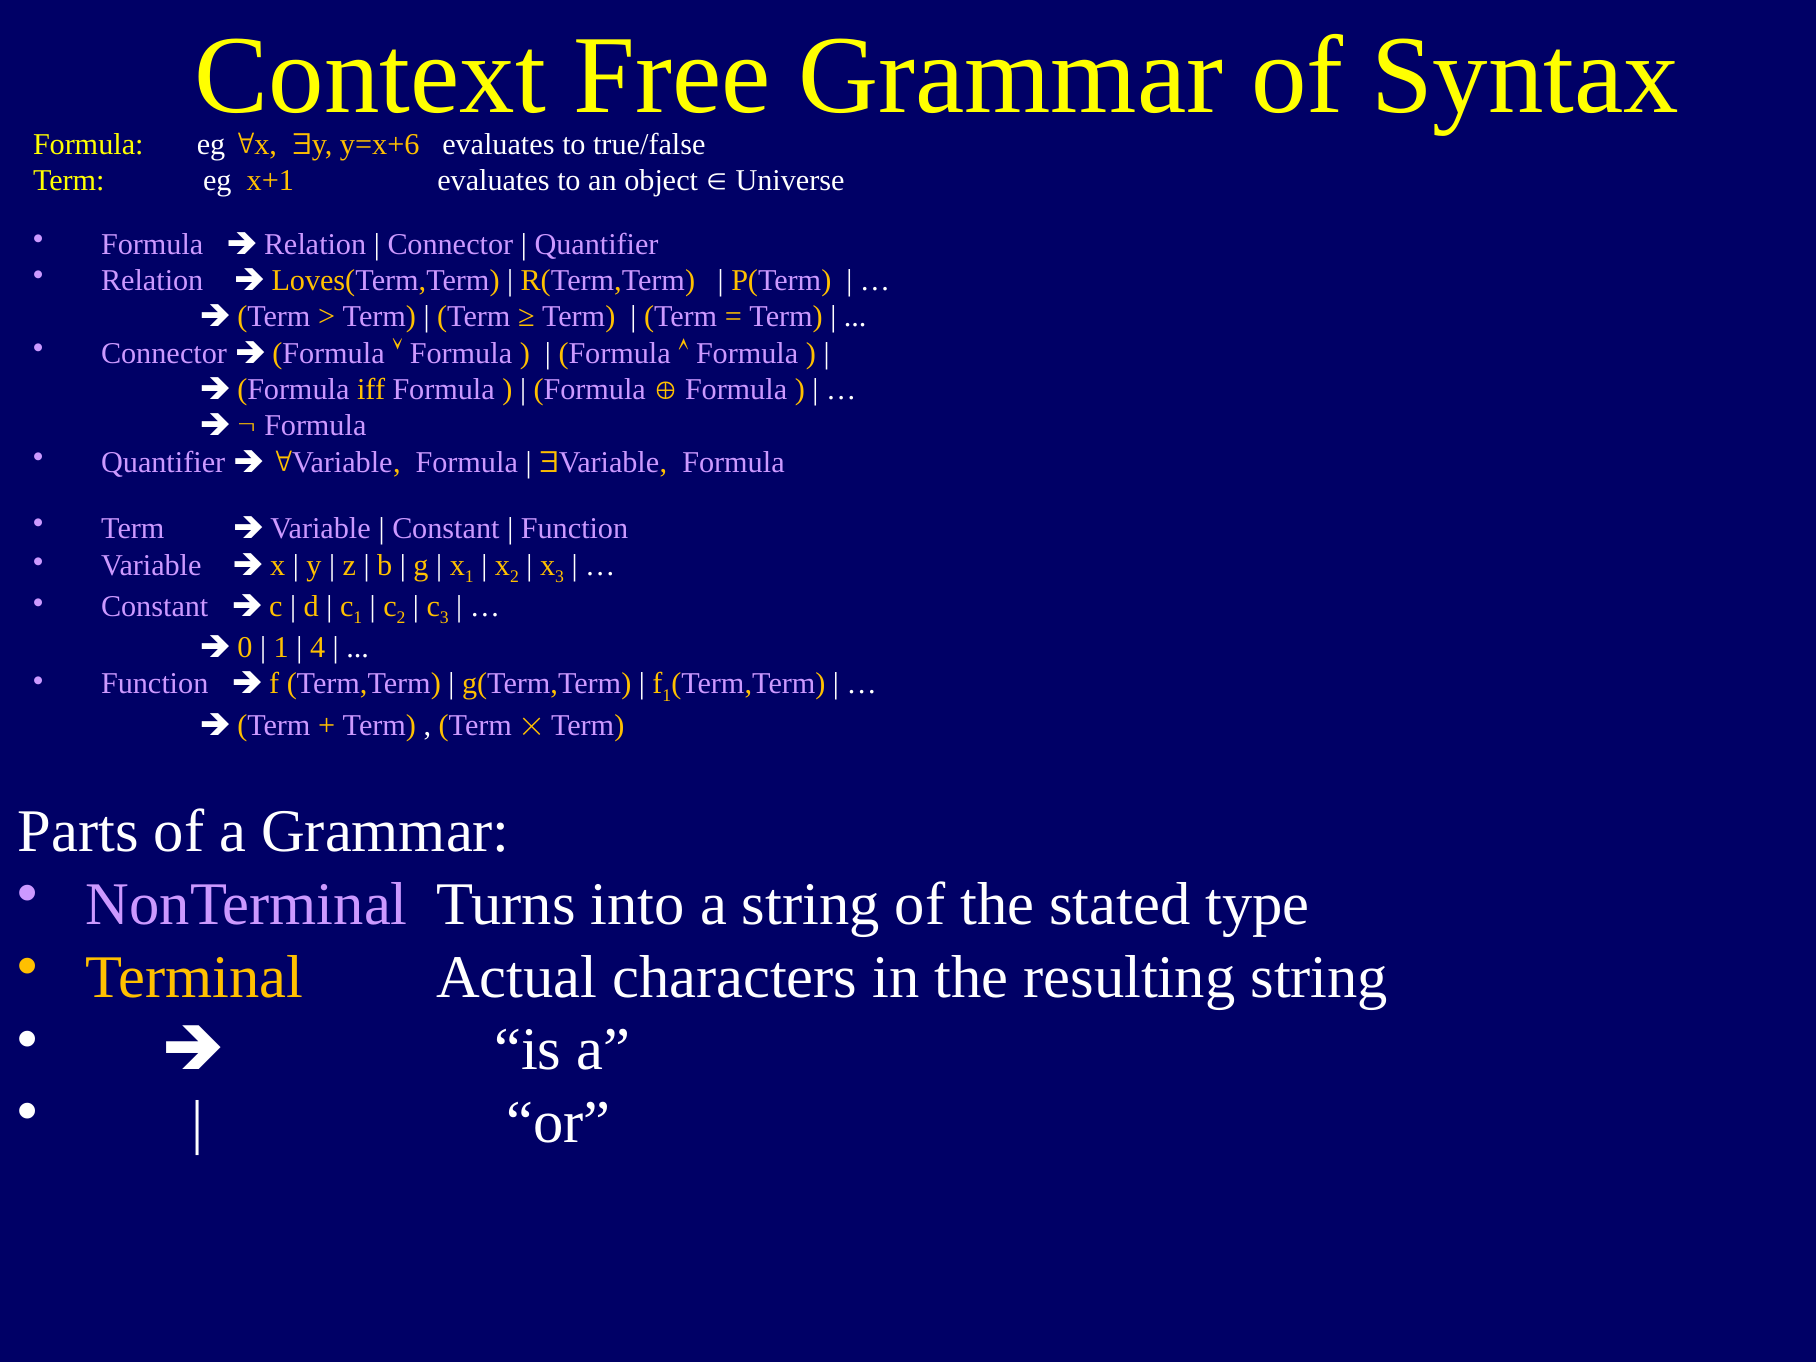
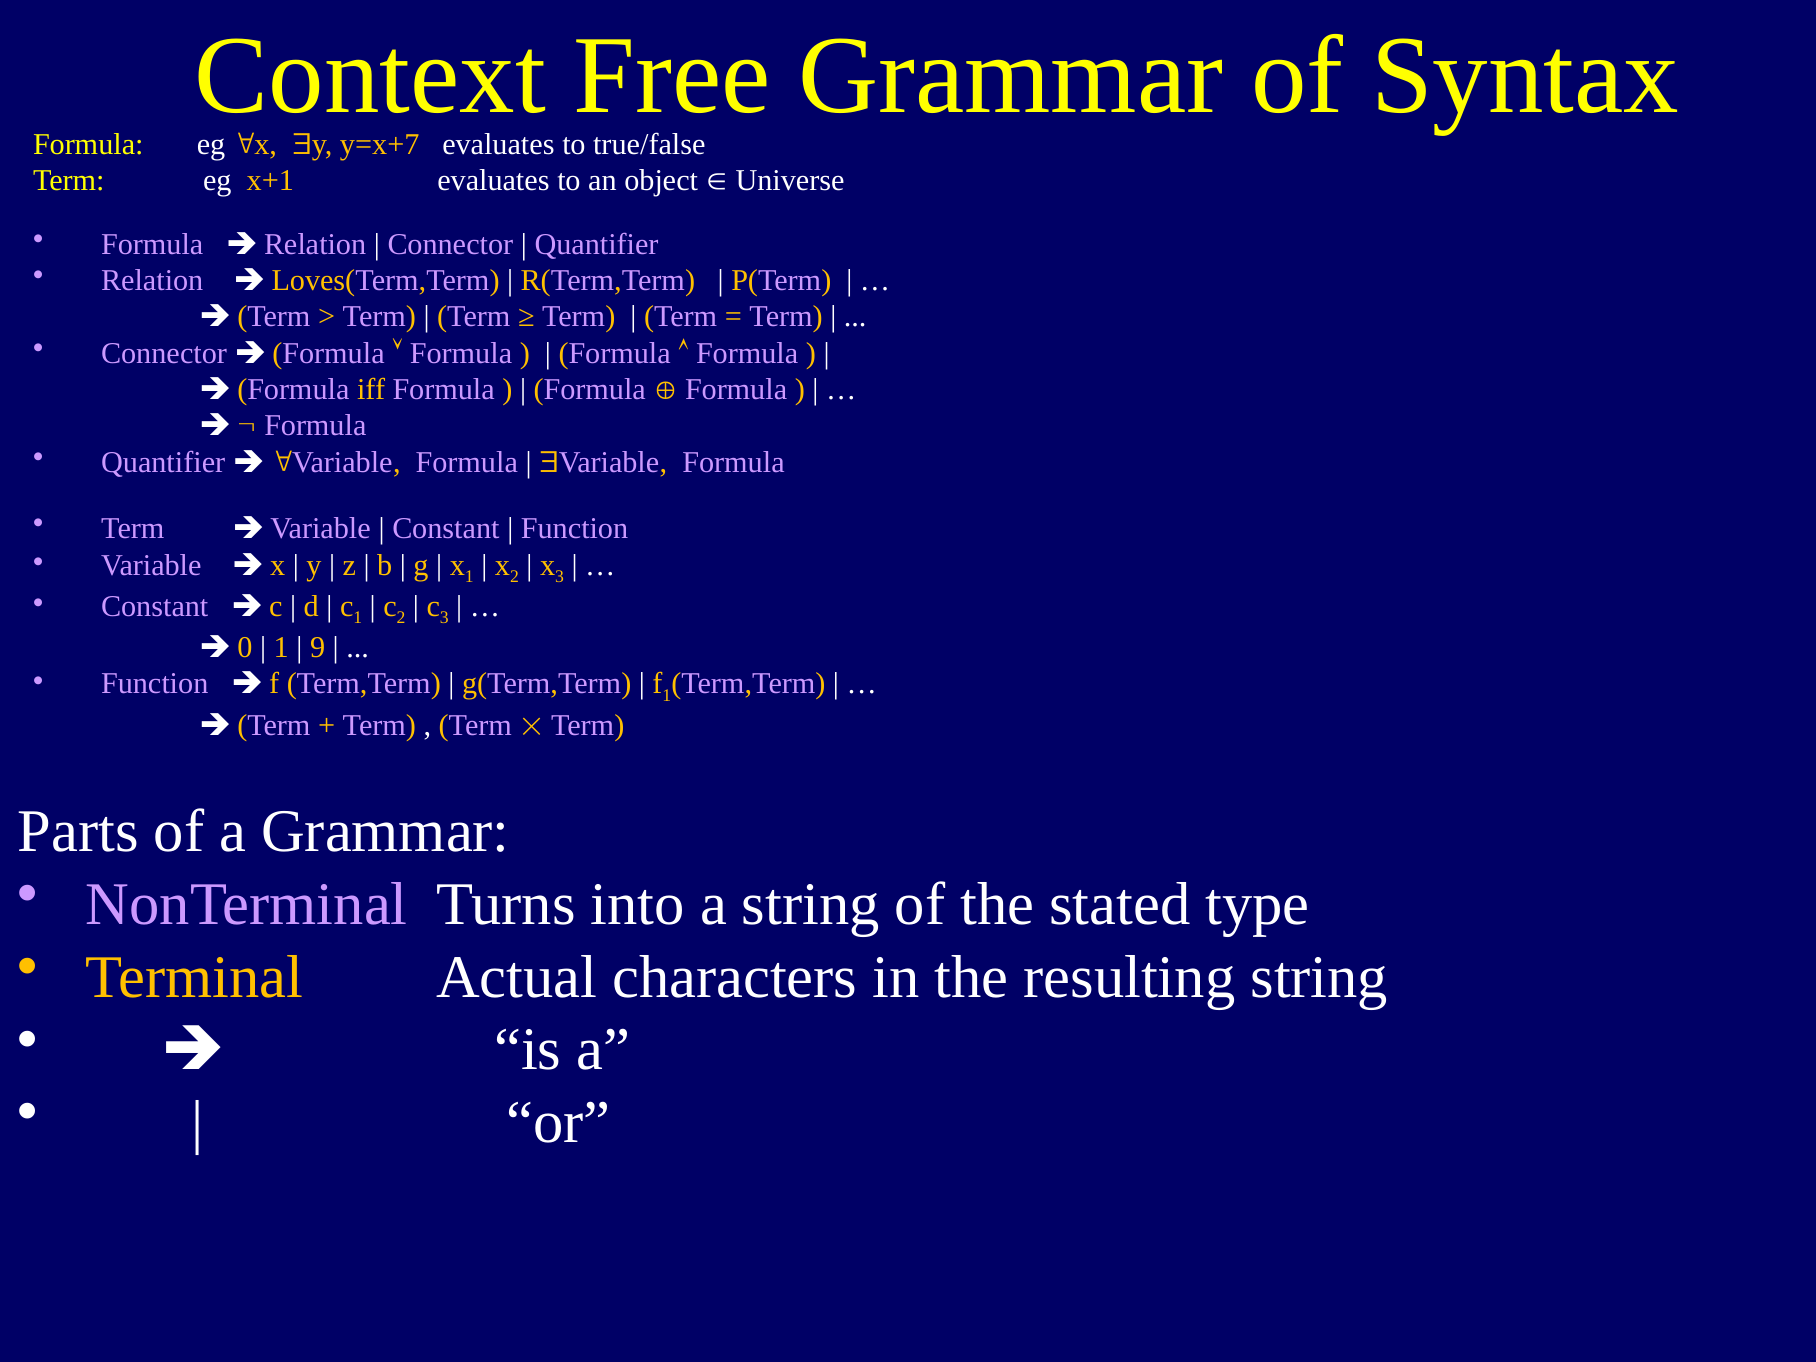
y=x+6: y=x+6 -> y=x+7 (380, 144)
4: 4 -> 9 (318, 648)
